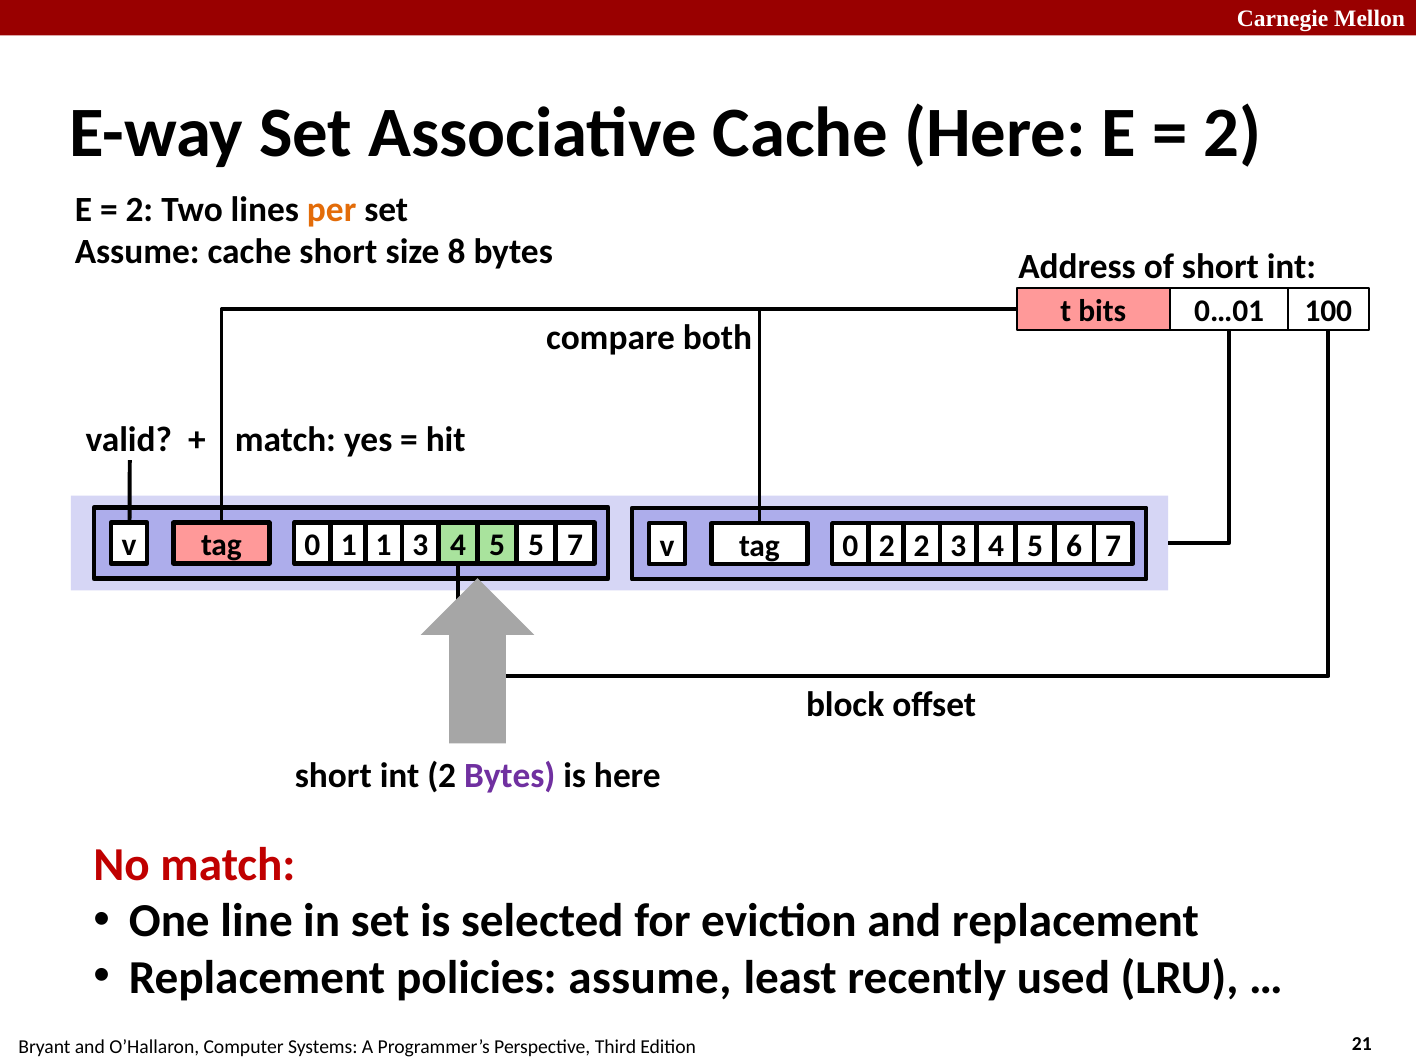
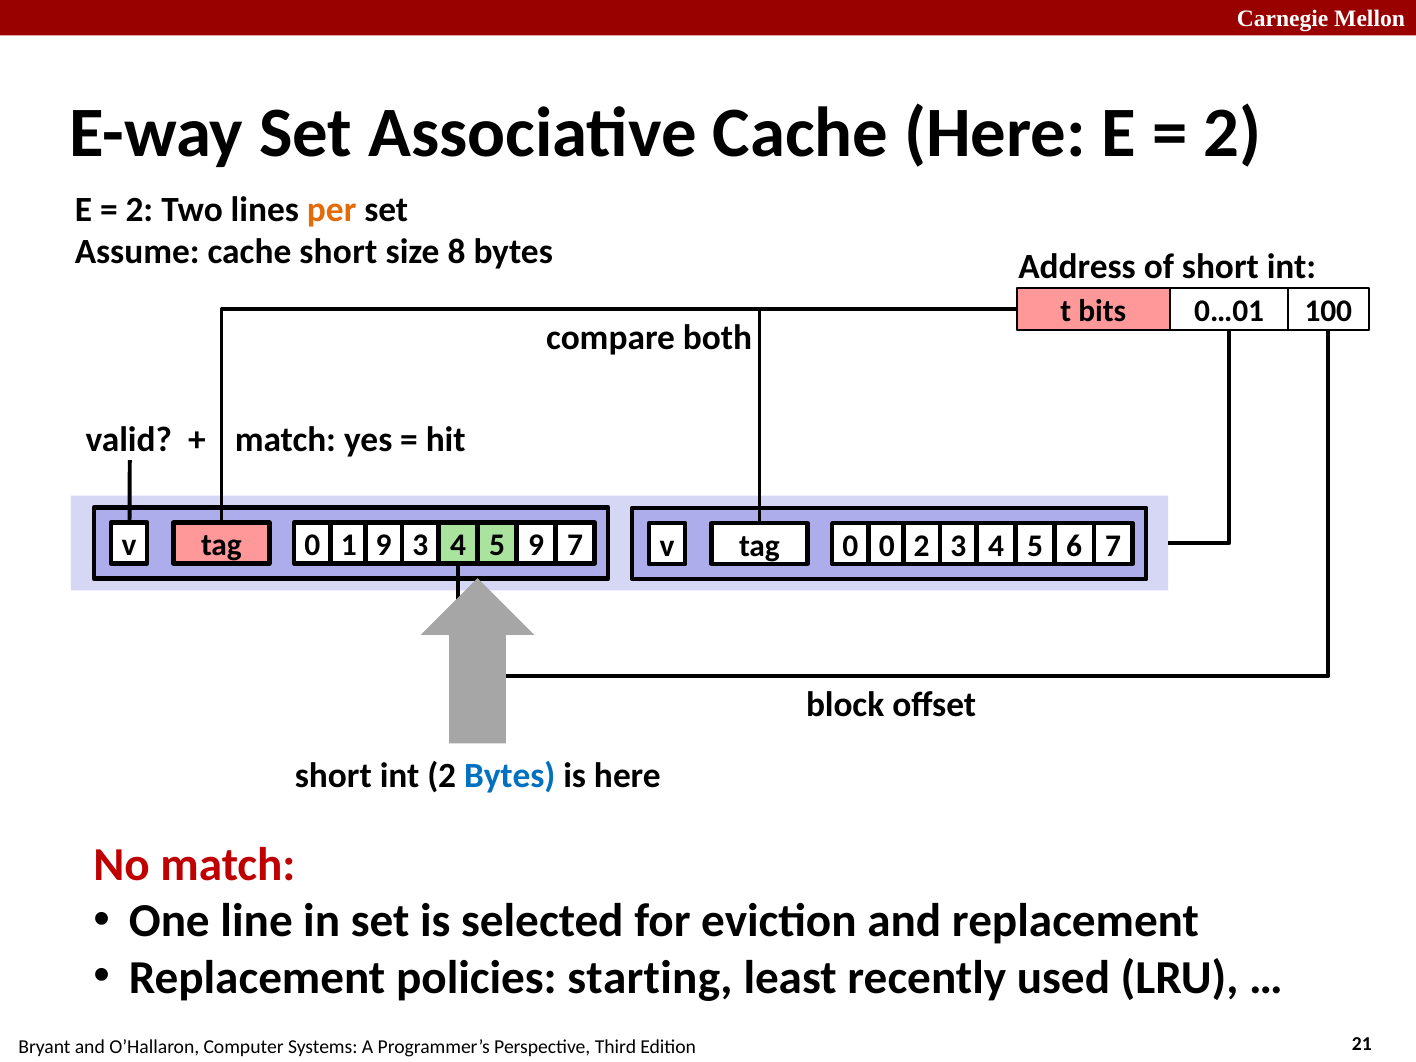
1 1: 1 -> 9 (384, 545)
3 5: 5 -> 9 (536, 545)
0 2: 2 -> 0 (887, 546)
Bytes colour: purple -> blue (510, 776)
policies assume: assume -> starting (650, 978)
